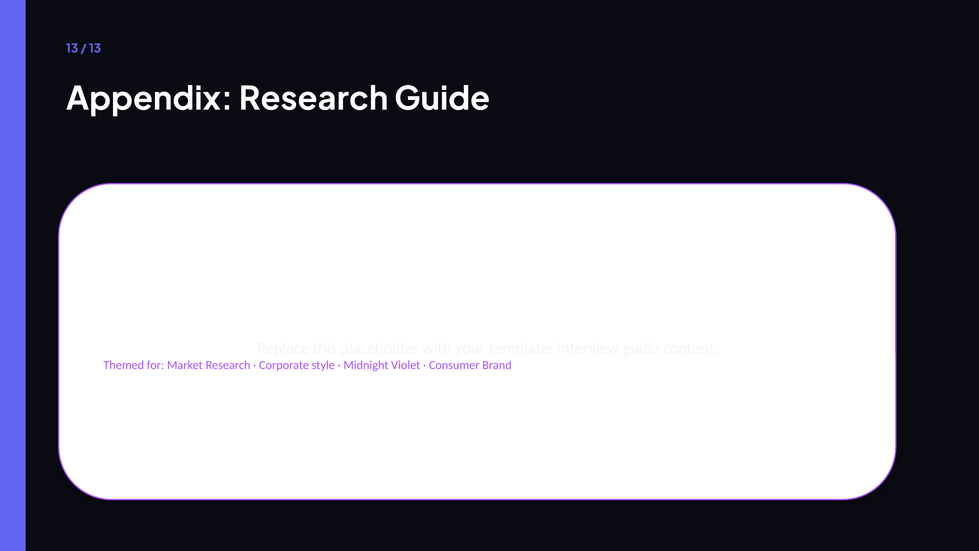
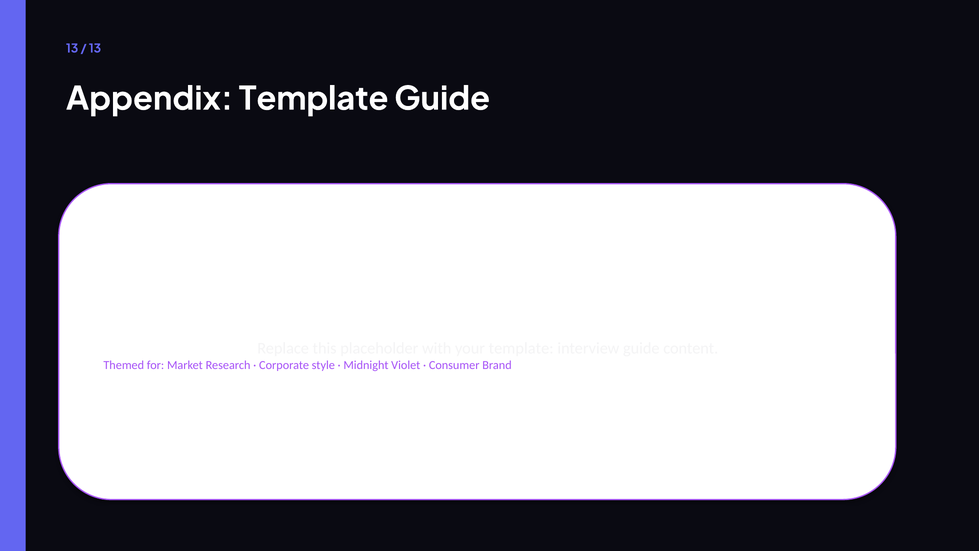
Appendix Research: Research -> Template (314, 99)
